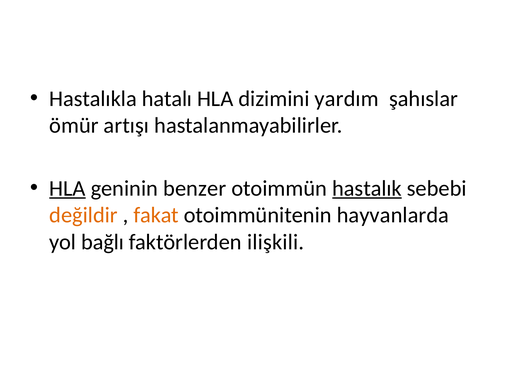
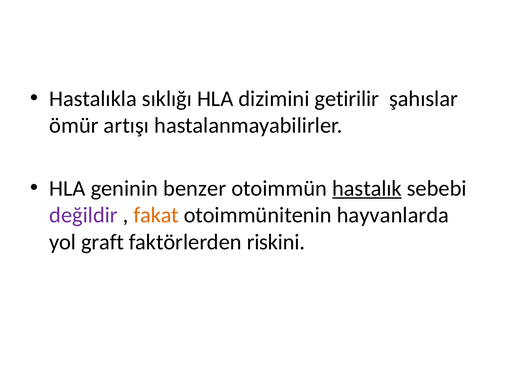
hatalı: hatalı -> sıklığı (167, 99)
yardım: yardım -> getirilir (347, 99)
HLA underline: present -> none (67, 189)
değildir colour: orange -> purple (84, 216)
bağlı: bağlı -> graft (103, 243)
ilişkili: ilişkili -> riskini (276, 243)
